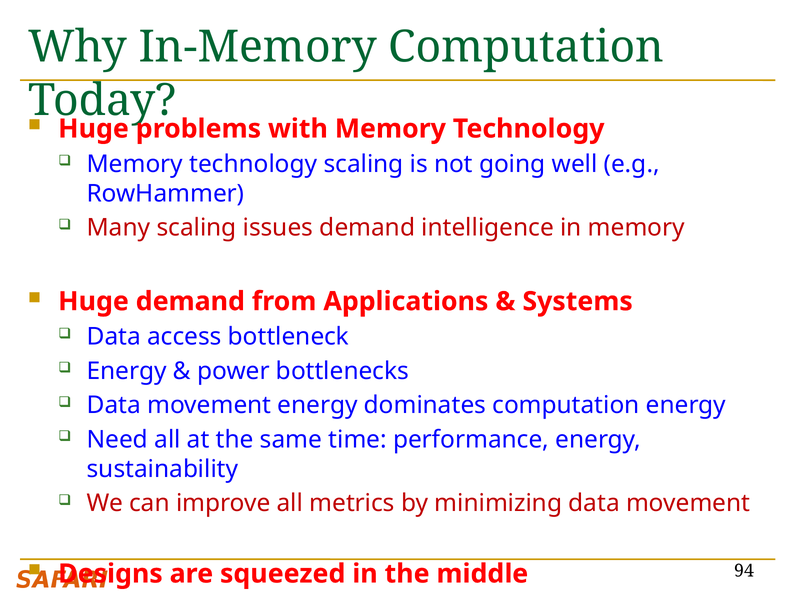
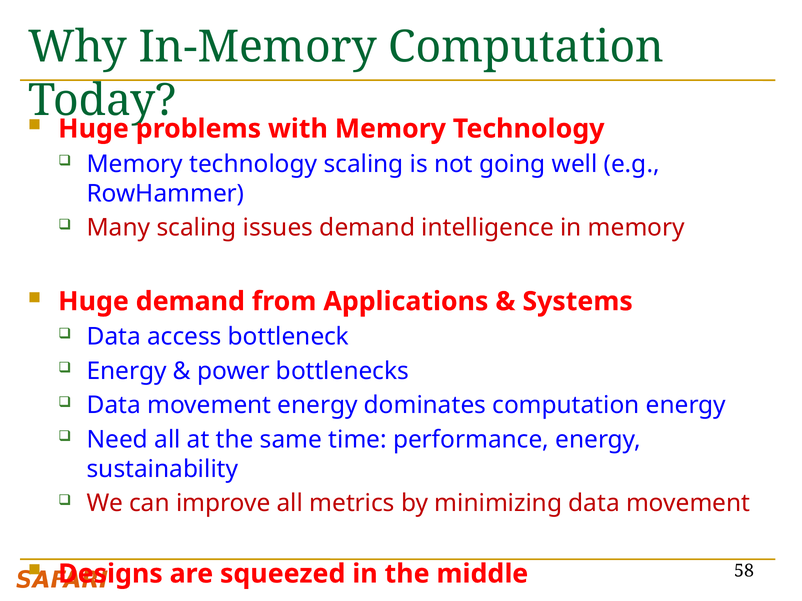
94: 94 -> 58 (744, 571)
